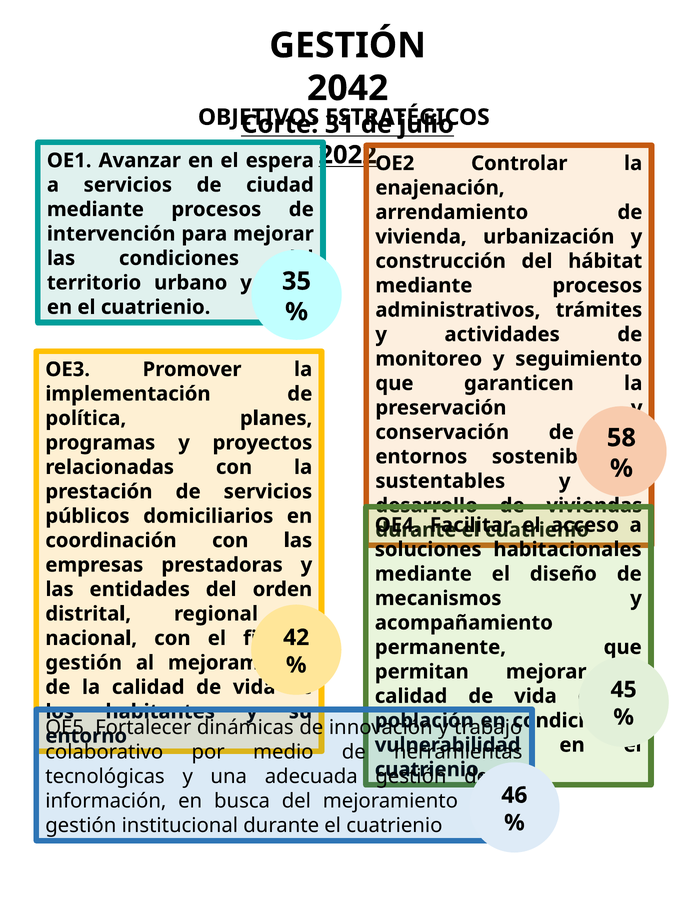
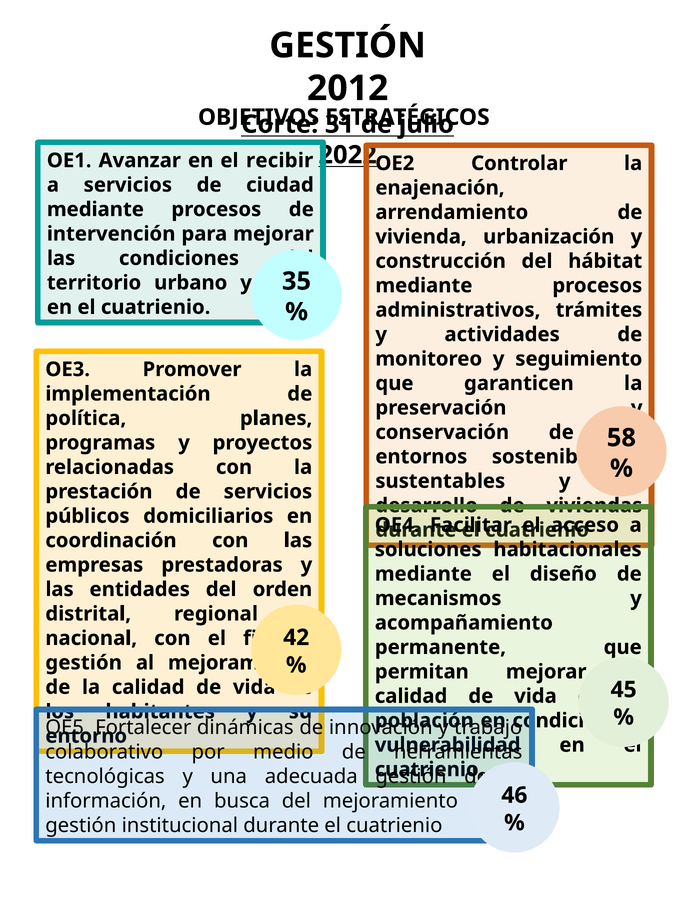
2042: 2042 -> 2012 (348, 88)
espera: espera -> recibir (280, 161)
